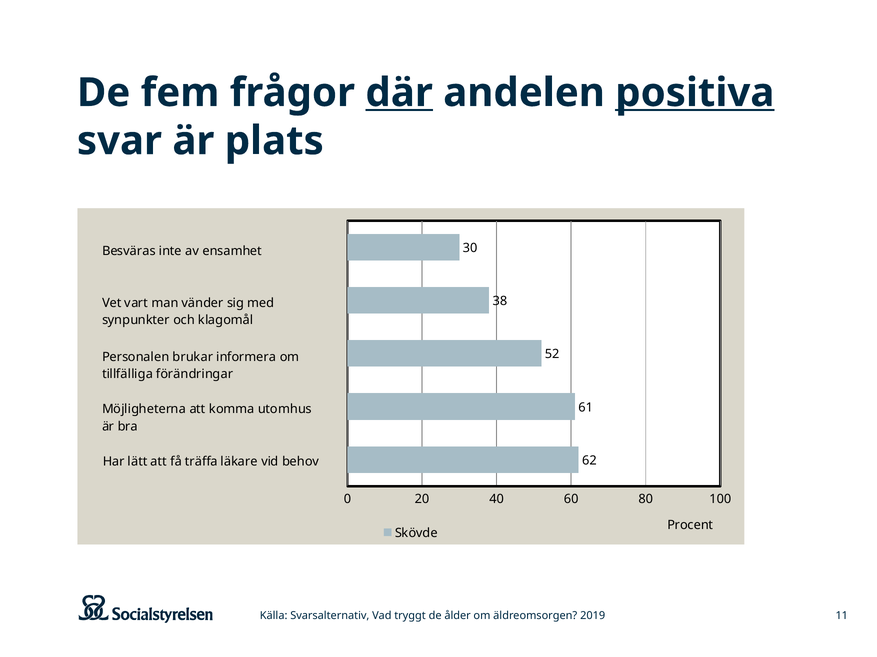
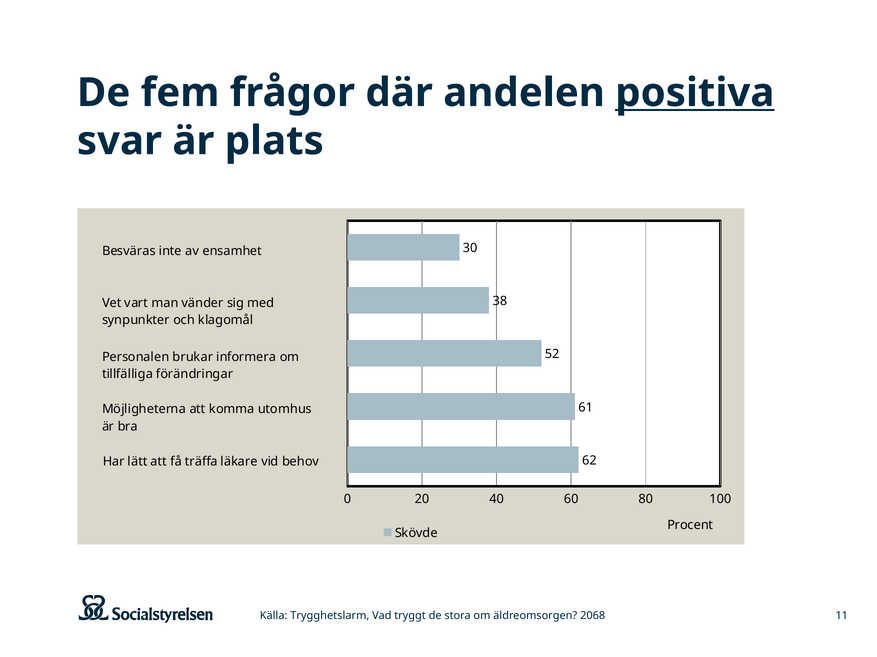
där underline: present -> none (399, 93)
Svarsalternativ: Svarsalternativ -> Trygghetslarm (330, 617)
ålder: ålder -> stora (458, 617)
2019: 2019 -> 2068 (593, 617)
